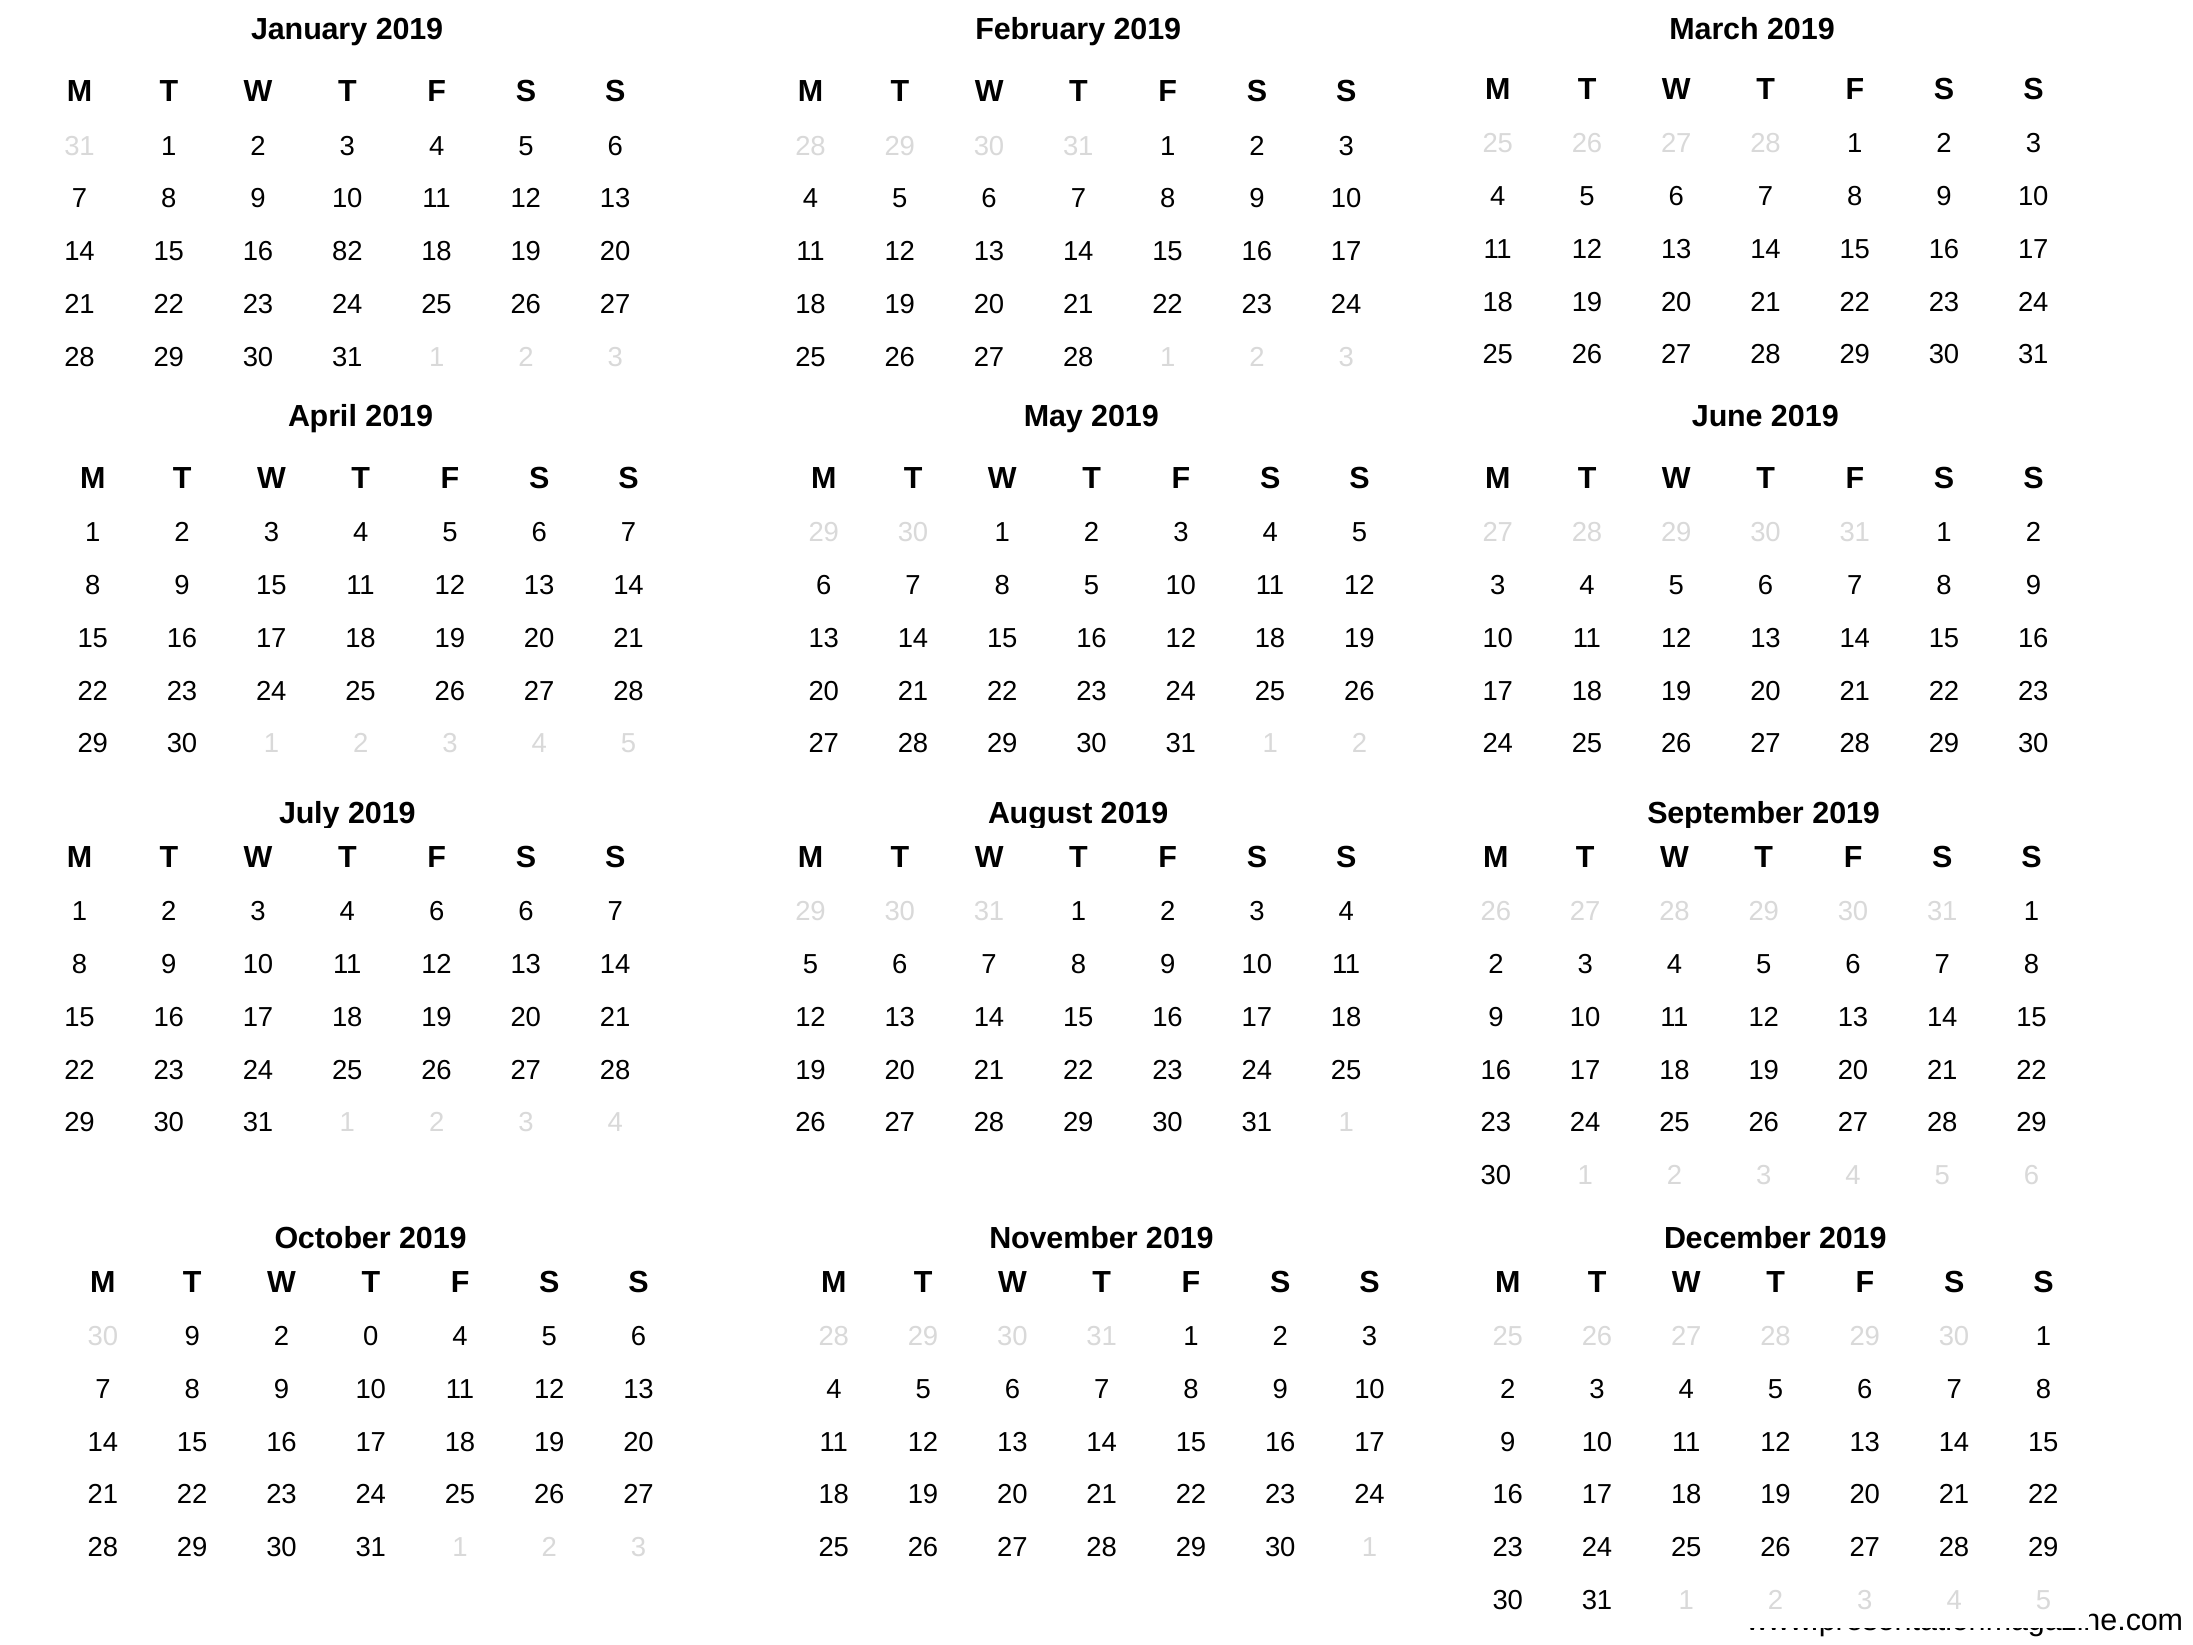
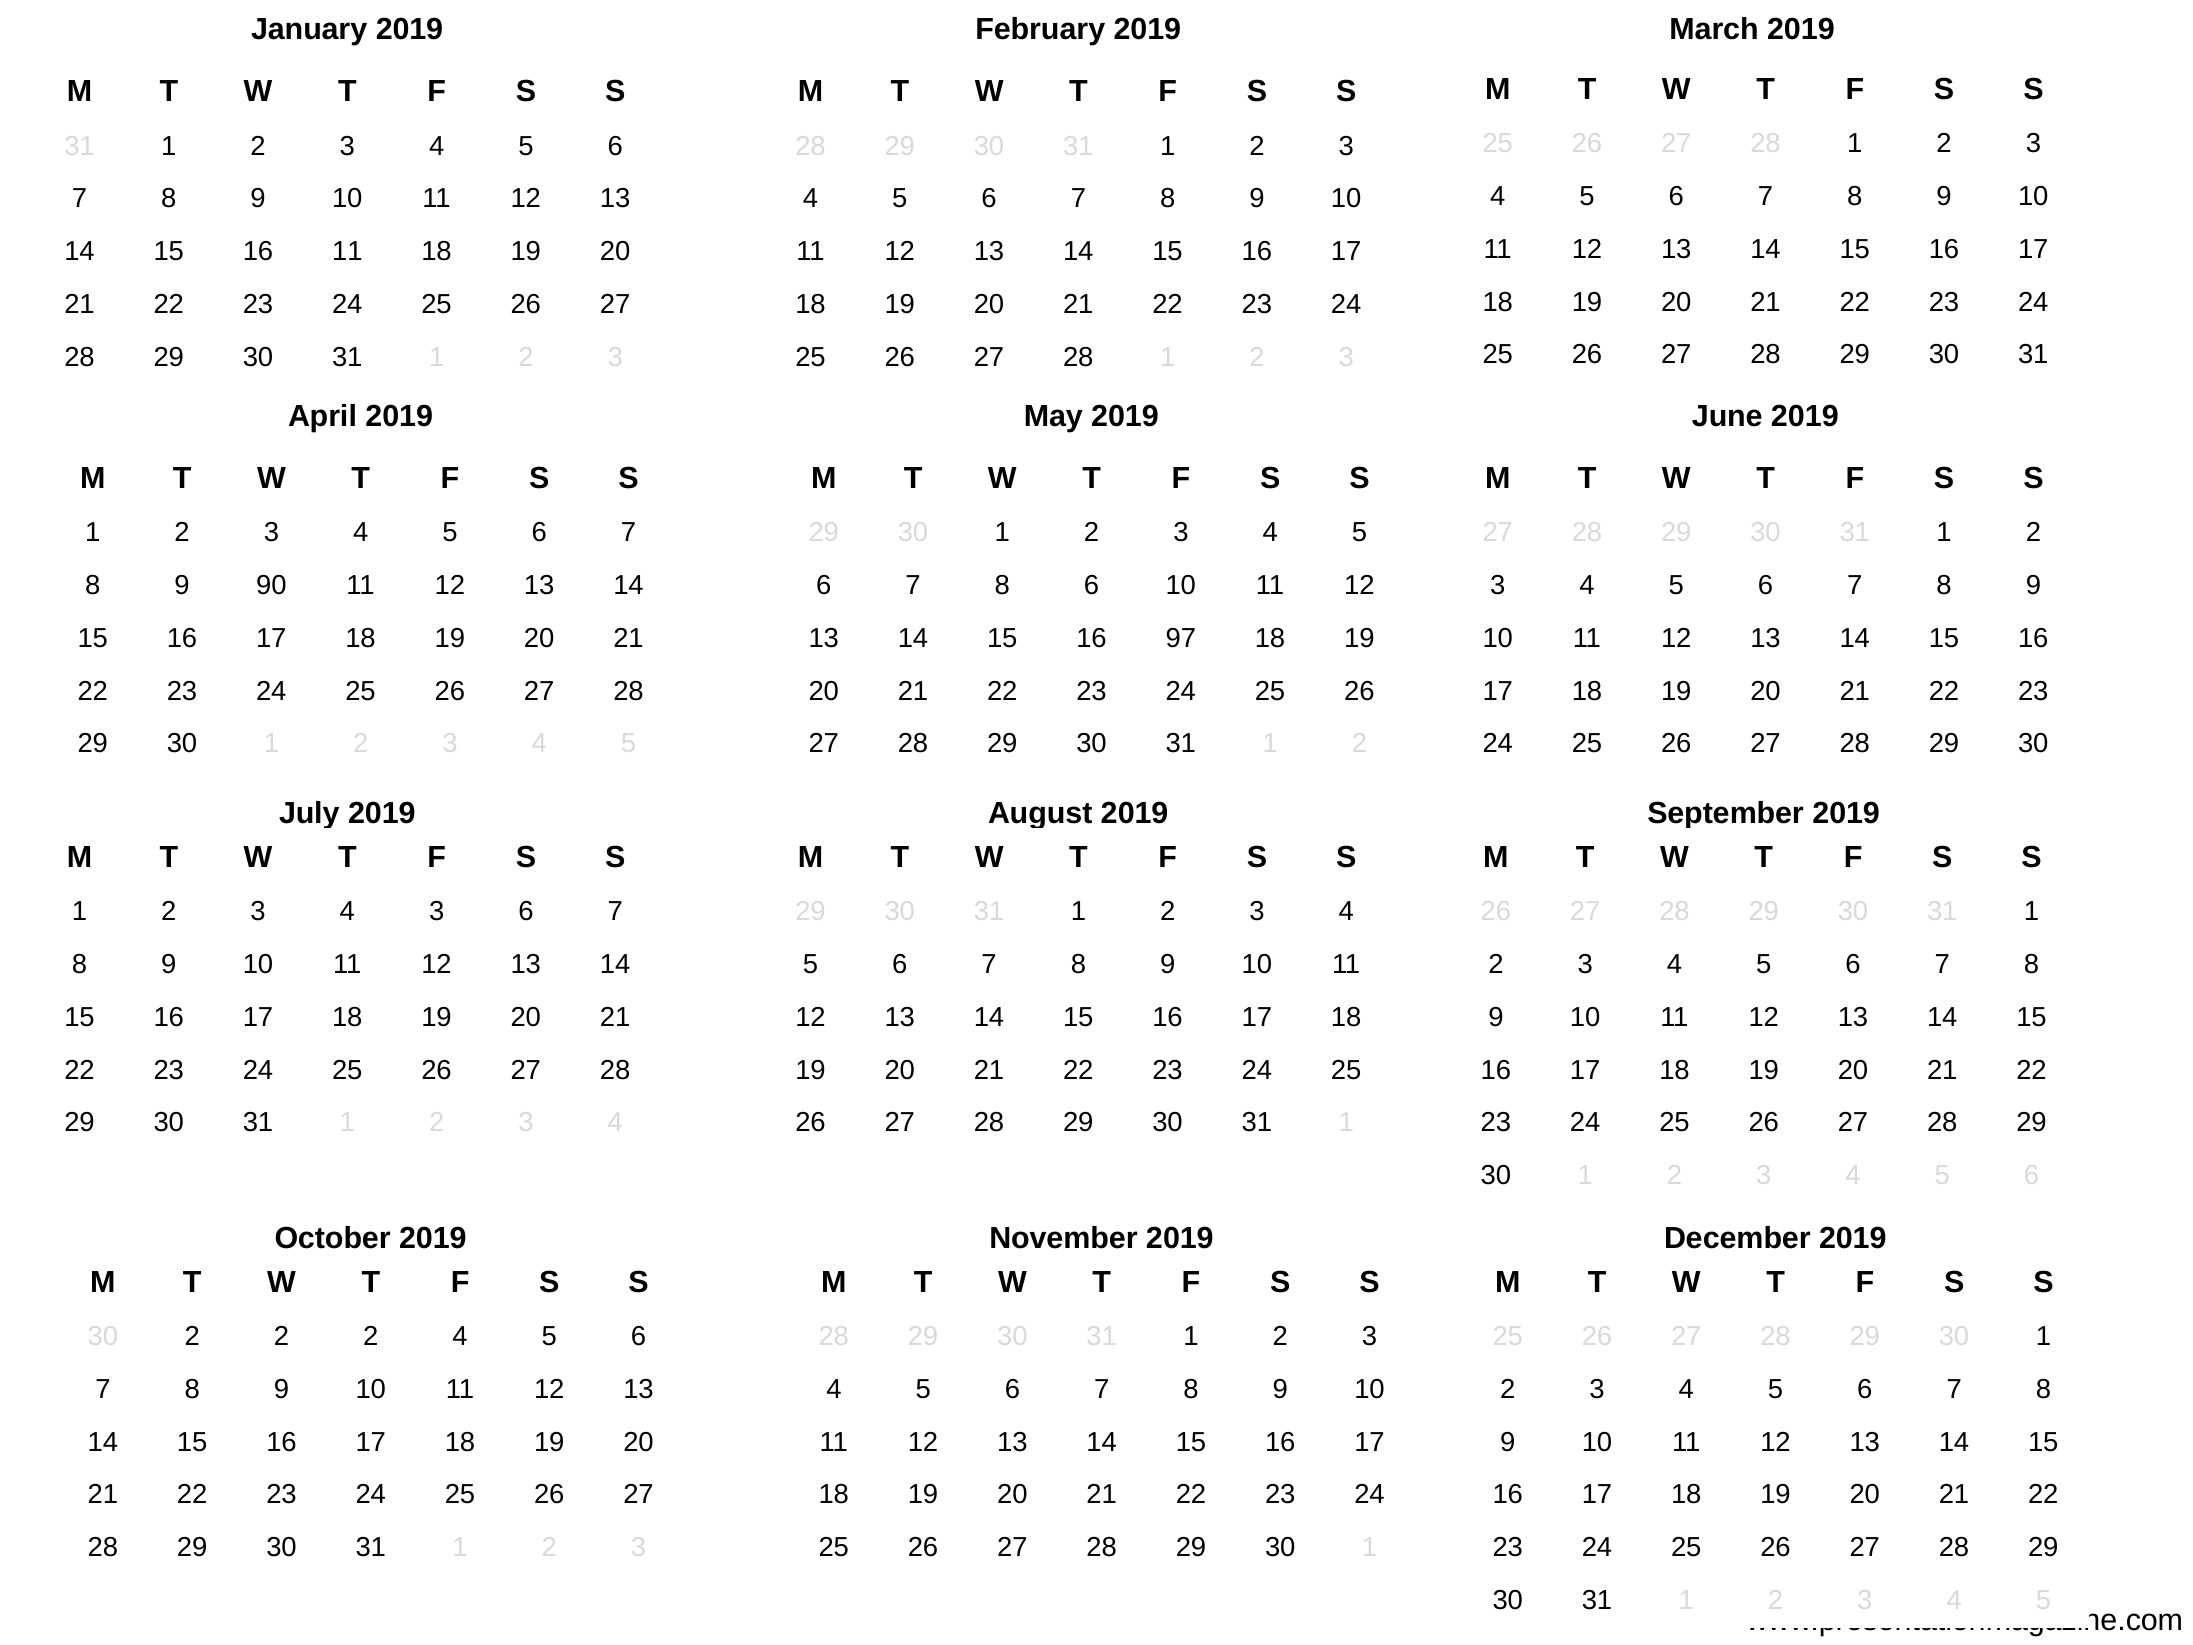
16 82: 82 -> 11 (347, 252)
9 15: 15 -> 90 (271, 585)
8 5: 5 -> 6 (1092, 585)
16 12: 12 -> 97 (1181, 638)
4 6: 6 -> 3 (437, 912)
30 9: 9 -> 2 (192, 1336)
0: 0 -> 2 (371, 1336)
